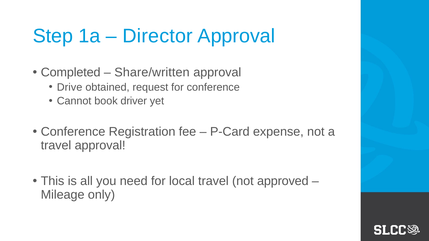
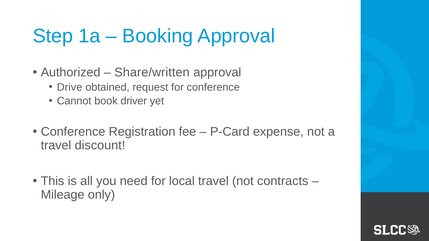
Director: Director -> Booking (158, 36)
Completed: Completed -> Authorized (71, 73)
travel approval: approval -> discount (100, 145)
approved: approved -> contracts (283, 181)
